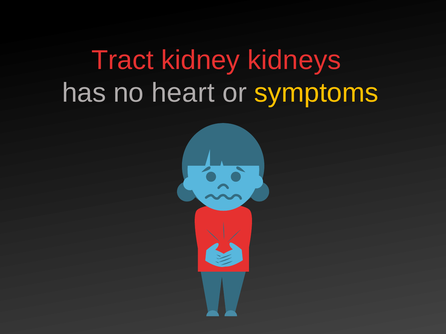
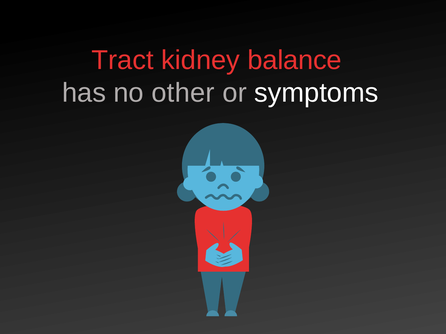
kidneys: kidneys -> balance (295, 60)
heart: heart -> other (183, 93)
symptoms colour: yellow -> white (316, 93)
